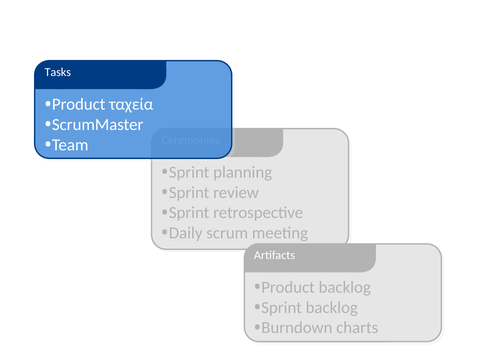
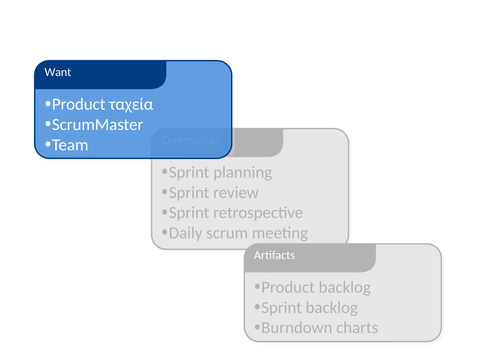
Tasks: Tasks -> Want (58, 72)
